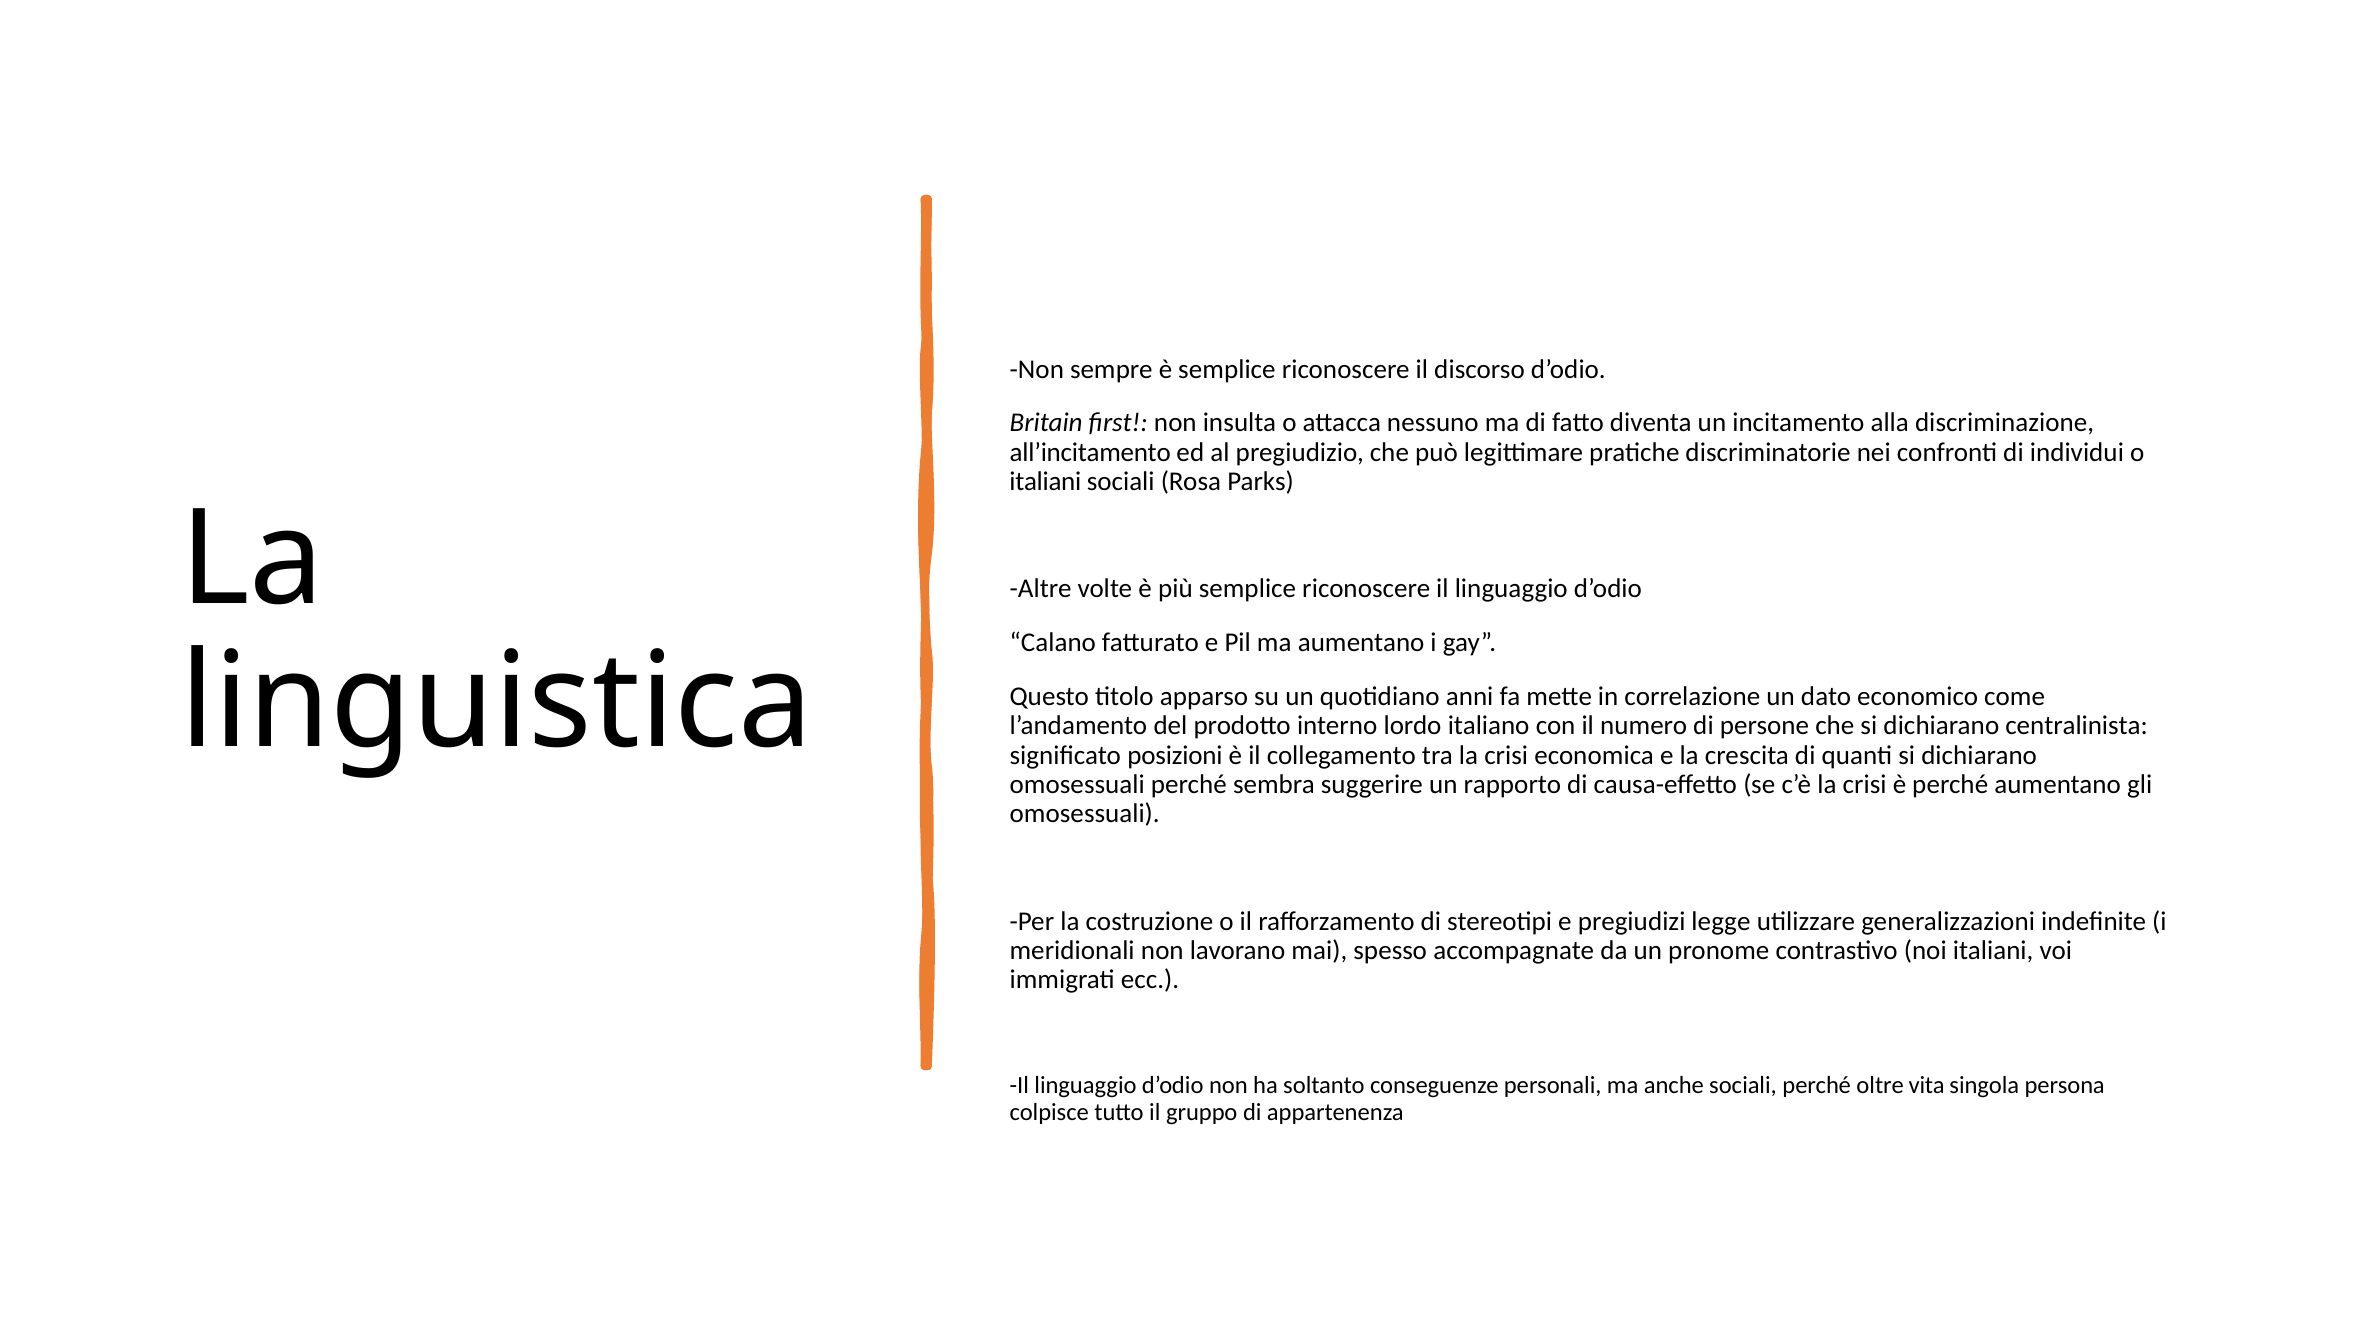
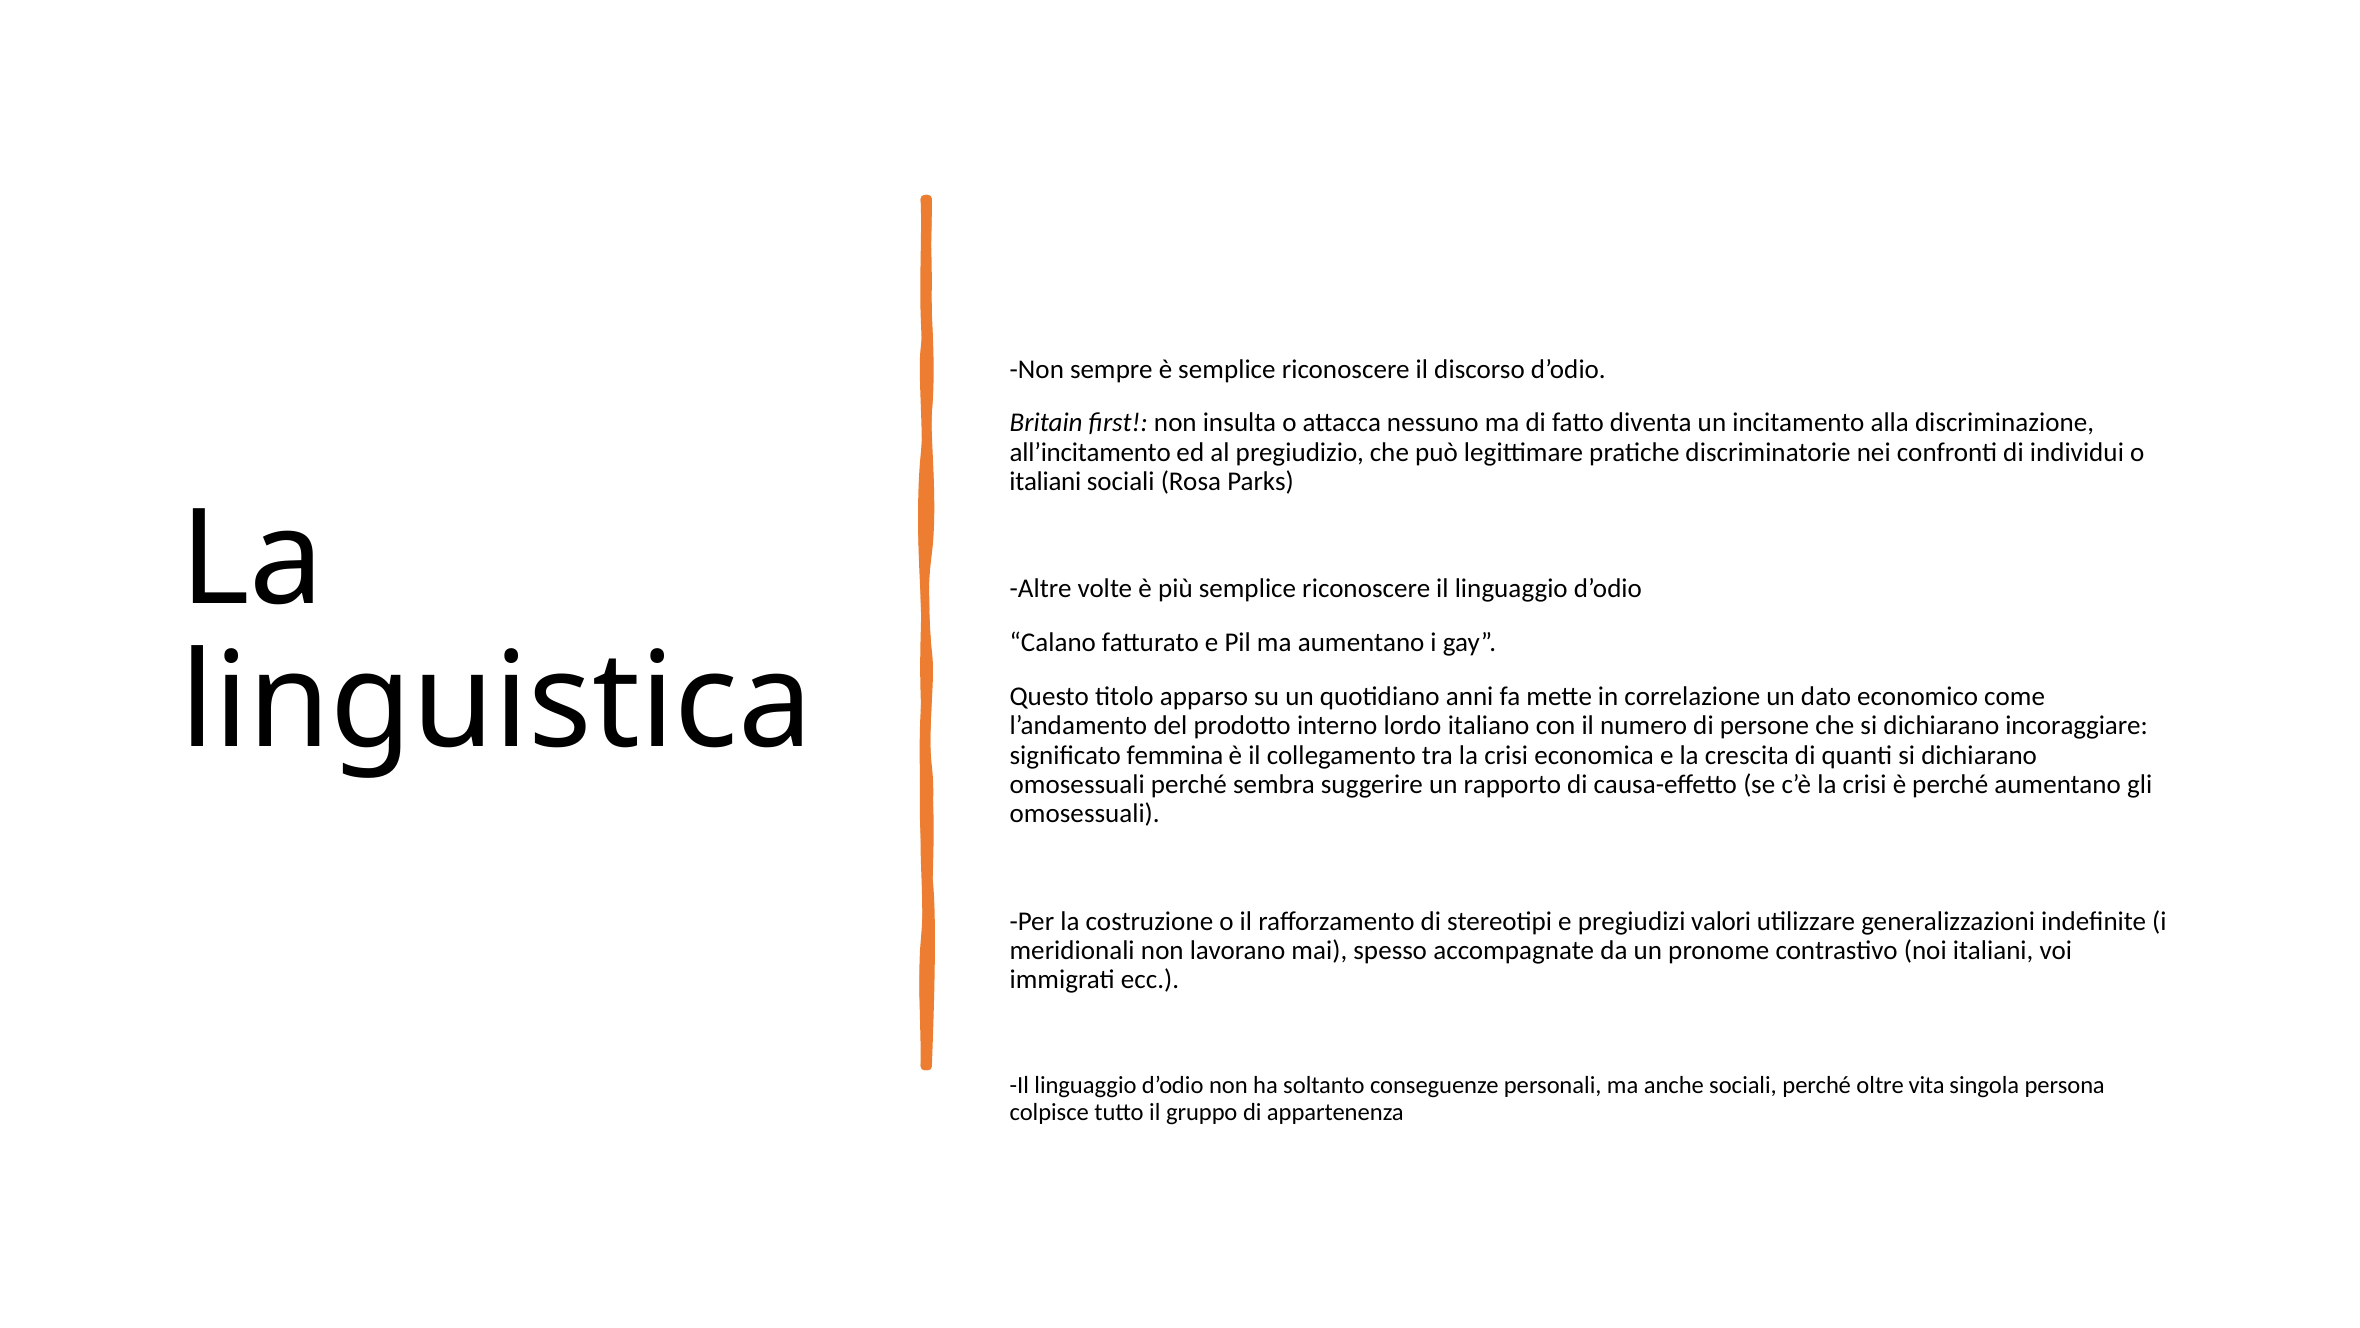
centralinista: centralinista -> incoraggiare (2077, 726)
posizioni: posizioni -> femmina (1175, 755)
legge: legge -> valori (1721, 921)
